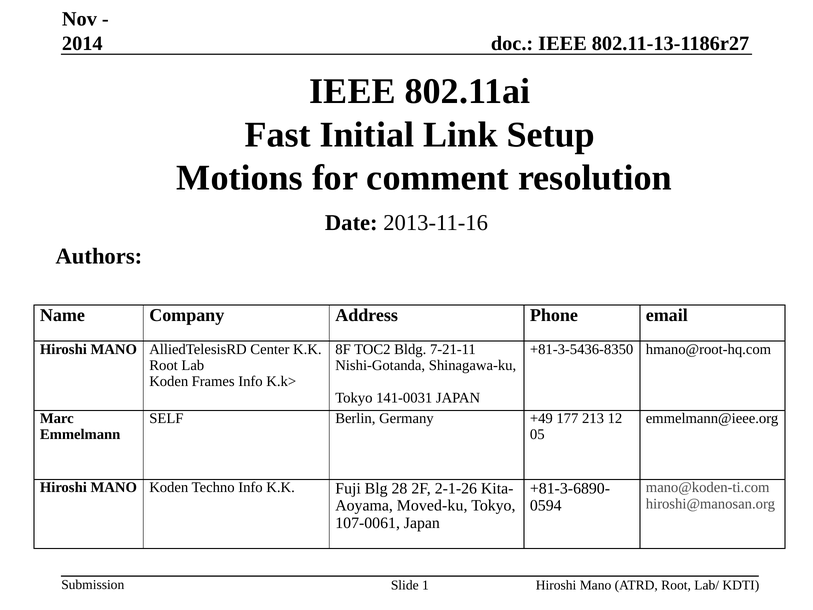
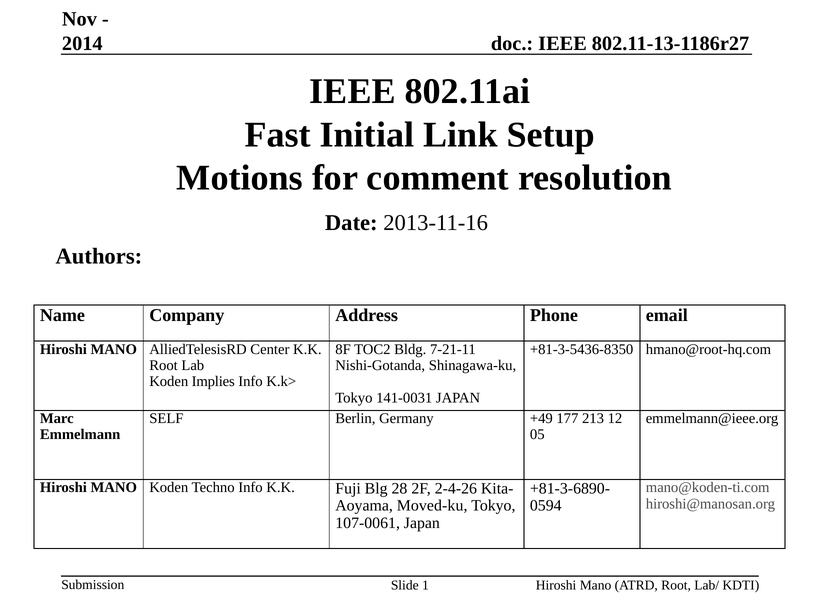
Frames: Frames -> Implies (213, 381)
2-1-26: 2-1-26 -> 2-4-26 (456, 488)
